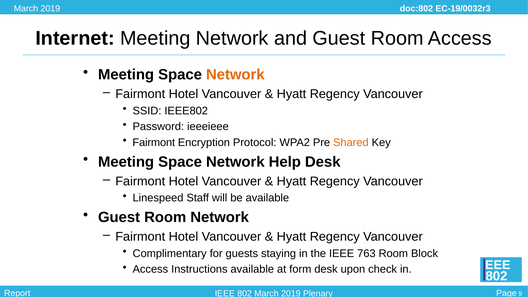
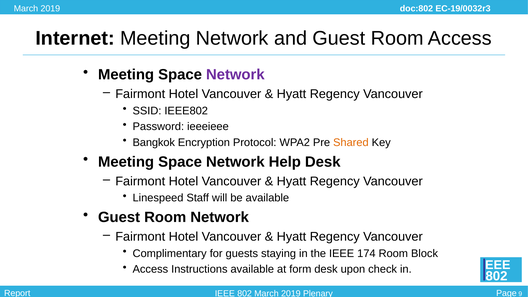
Network colour: orange -> purple (235, 75)
Fairmont: Fairmont -> Bangkok (154, 142)
763: 763 -> 174 (366, 253)
